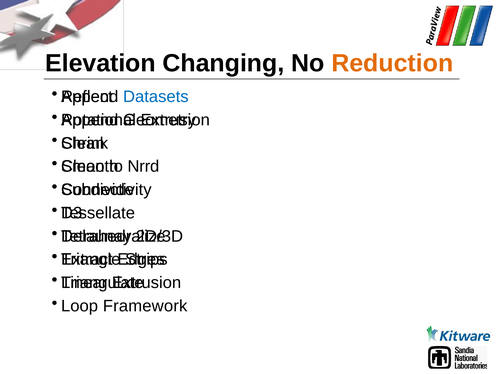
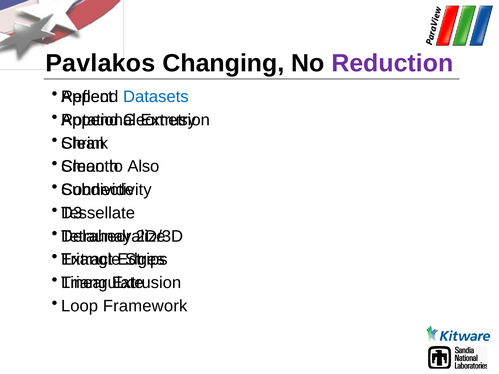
Elevation: Elevation -> Pavlakos (100, 63)
Reduction colour: orange -> purple (392, 63)
Nrrd: Nrrd -> Also (143, 167)
